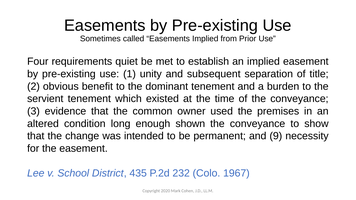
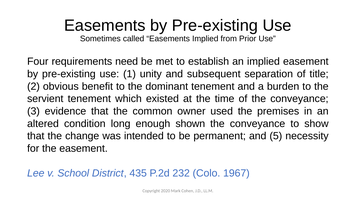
quiet: quiet -> need (127, 62)
9: 9 -> 5 (276, 136)
